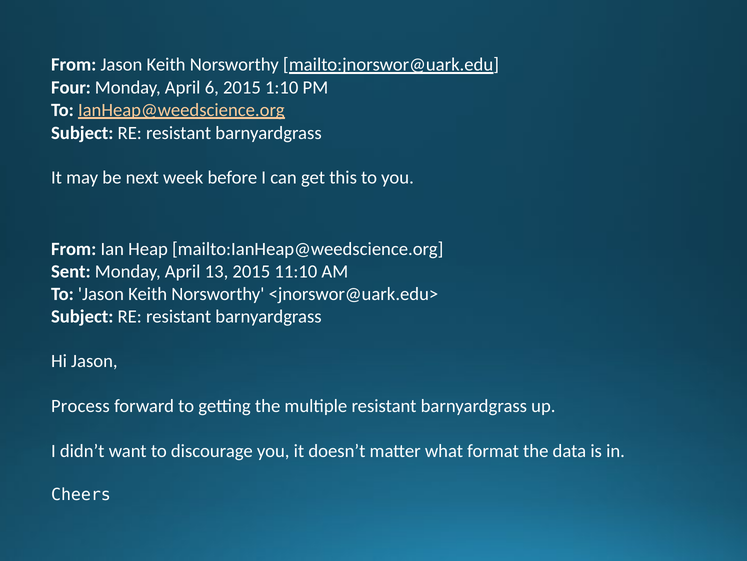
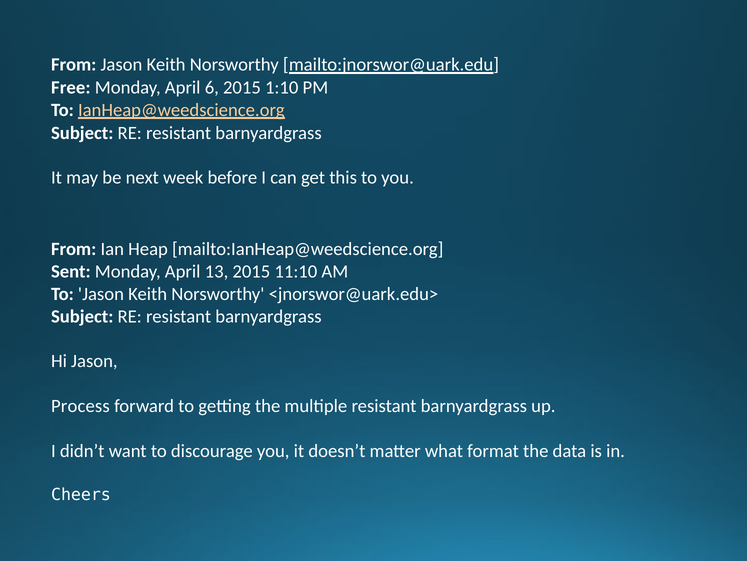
Four: Four -> Free (71, 87)
